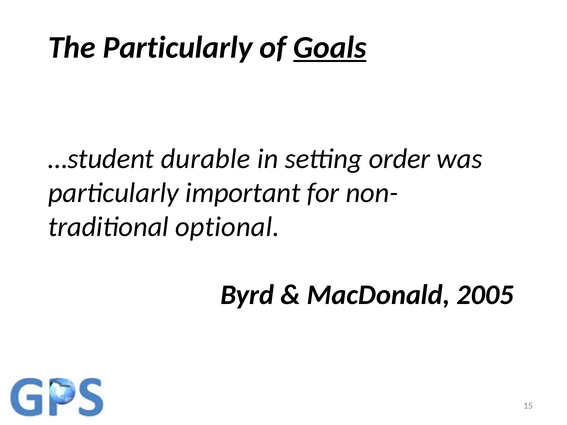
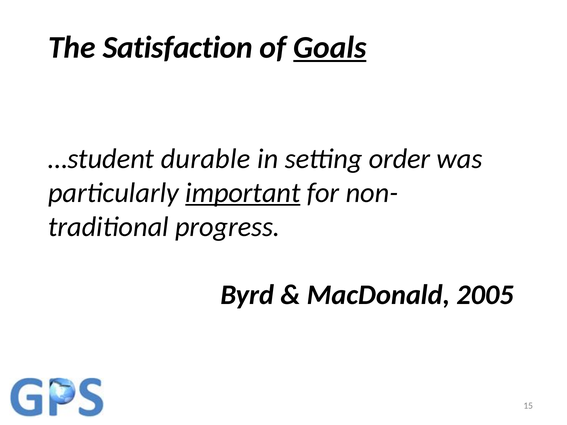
The Particularly: Particularly -> Satisfaction (178, 48)
important underline: none -> present (243, 193)
optional: optional -> progress (228, 227)
